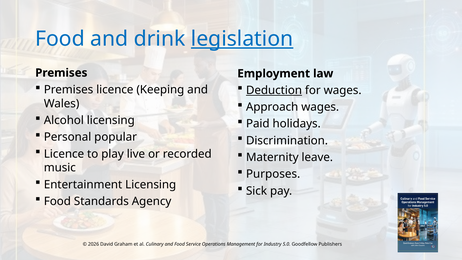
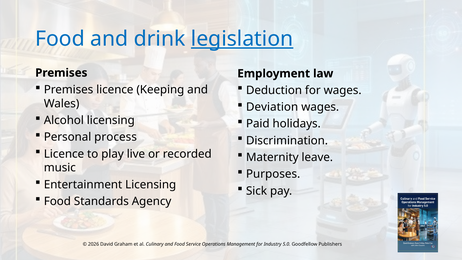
Deduction underline: present -> none (274, 90)
Approach: Approach -> Deviation (272, 107)
popular: popular -> process (116, 137)
